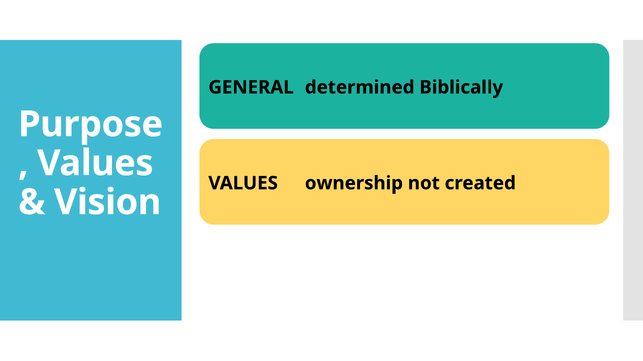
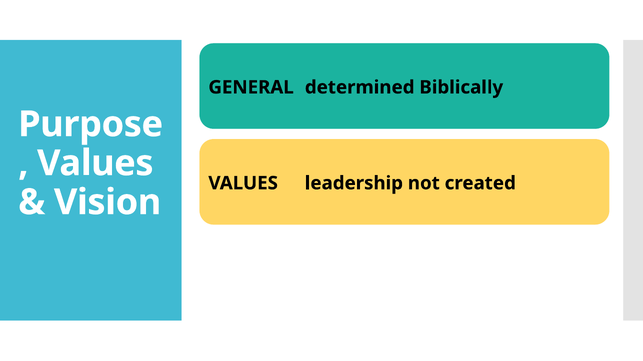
ownership: ownership -> leadership (354, 183)
